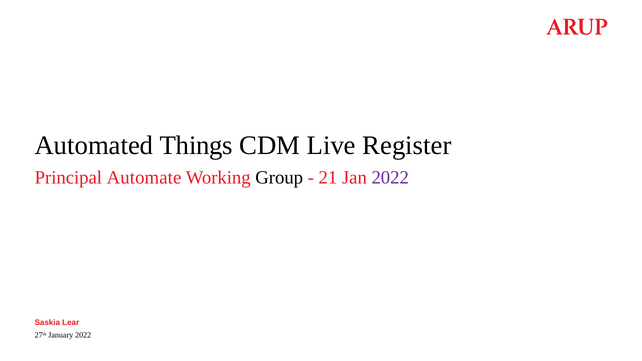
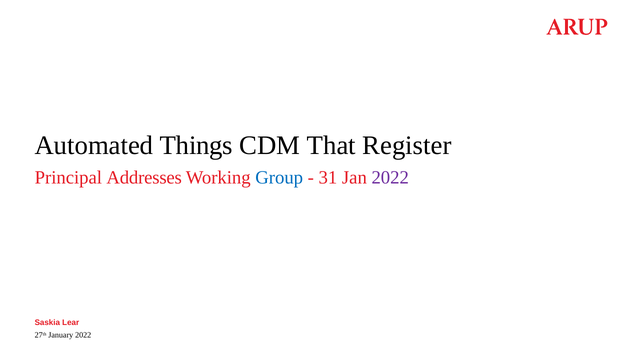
Live: Live -> That (331, 145)
Automate: Automate -> Addresses (144, 177)
Group colour: black -> blue (279, 177)
21: 21 -> 31 (328, 177)
